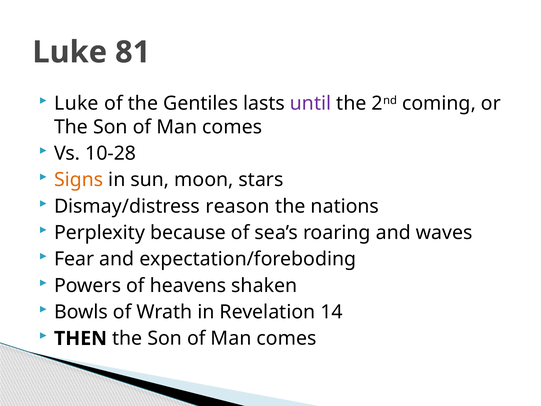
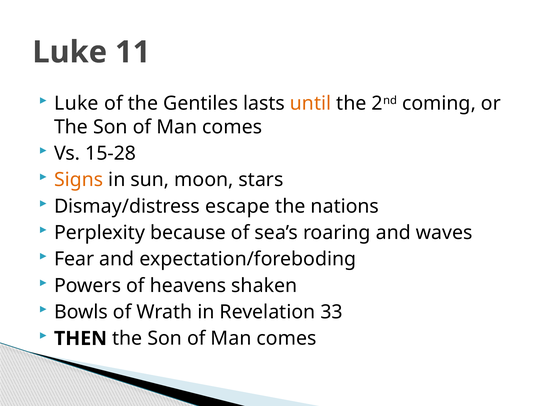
81: 81 -> 11 (133, 52)
until colour: purple -> orange (311, 103)
10-28: 10-28 -> 15-28 (111, 153)
reason: reason -> escape (238, 206)
14: 14 -> 33 (332, 312)
